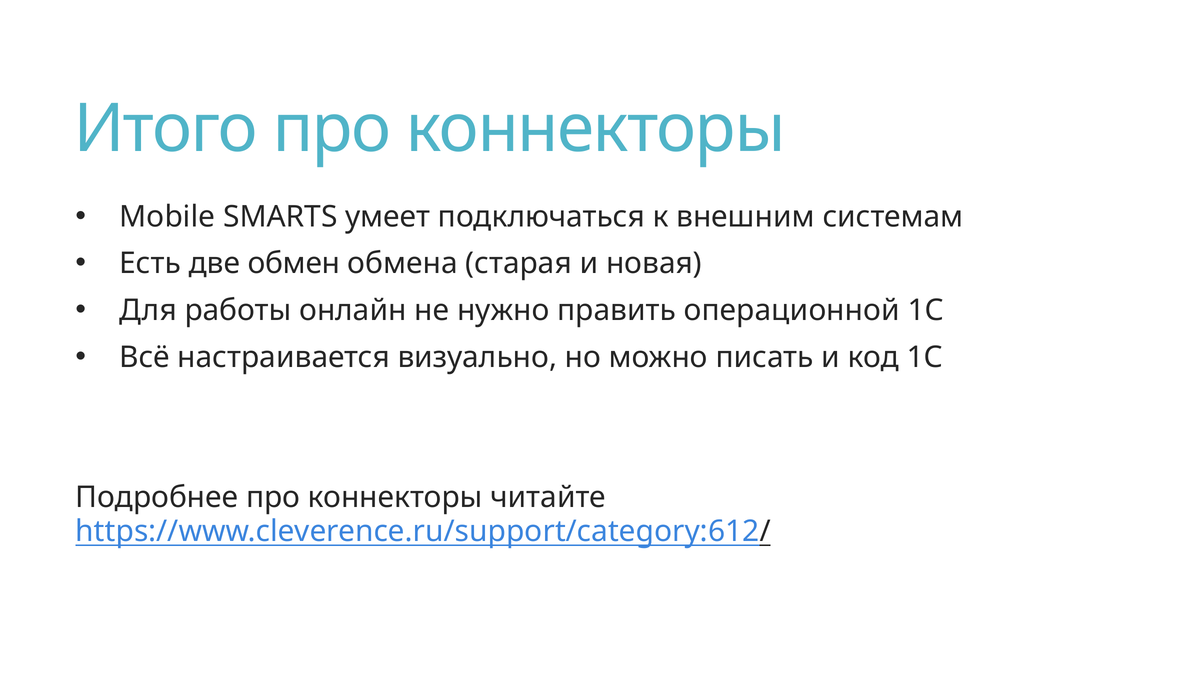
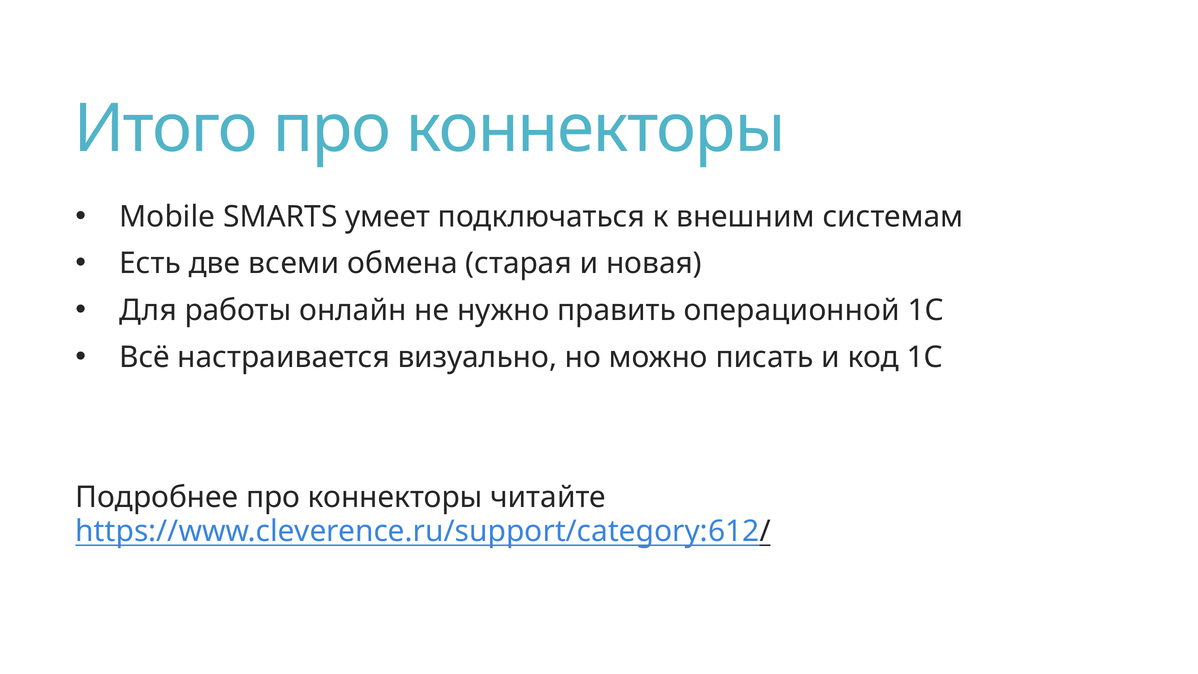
обмен: обмен -> всеми (294, 264)
